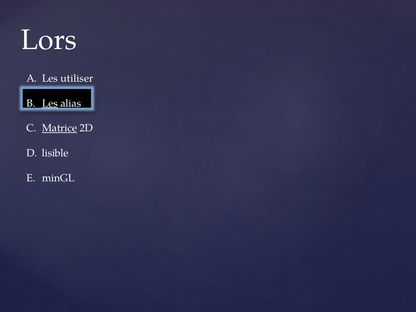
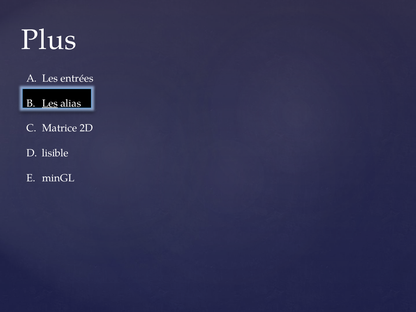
Lors: Lors -> Plus (49, 40)
utiliser: utiliser -> entrées (77, 78)
Matrice underline: present -> none (60, 128)
